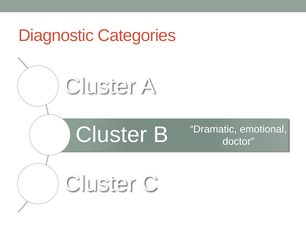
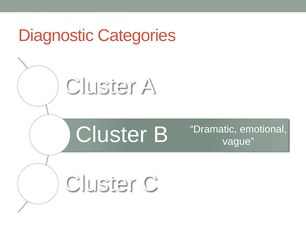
doctor: doctor -> vague (238, 142)
